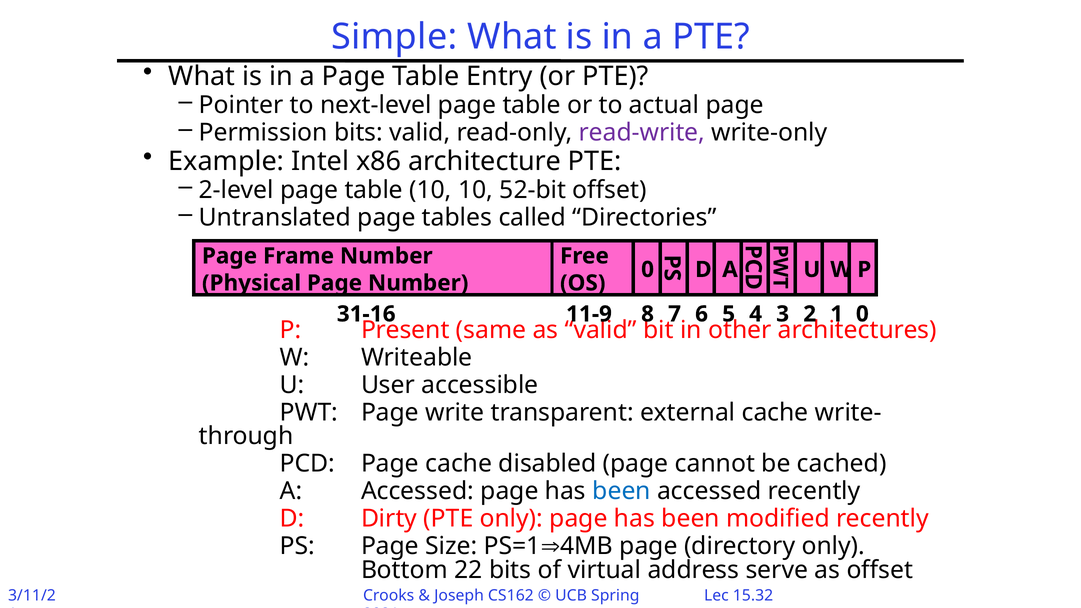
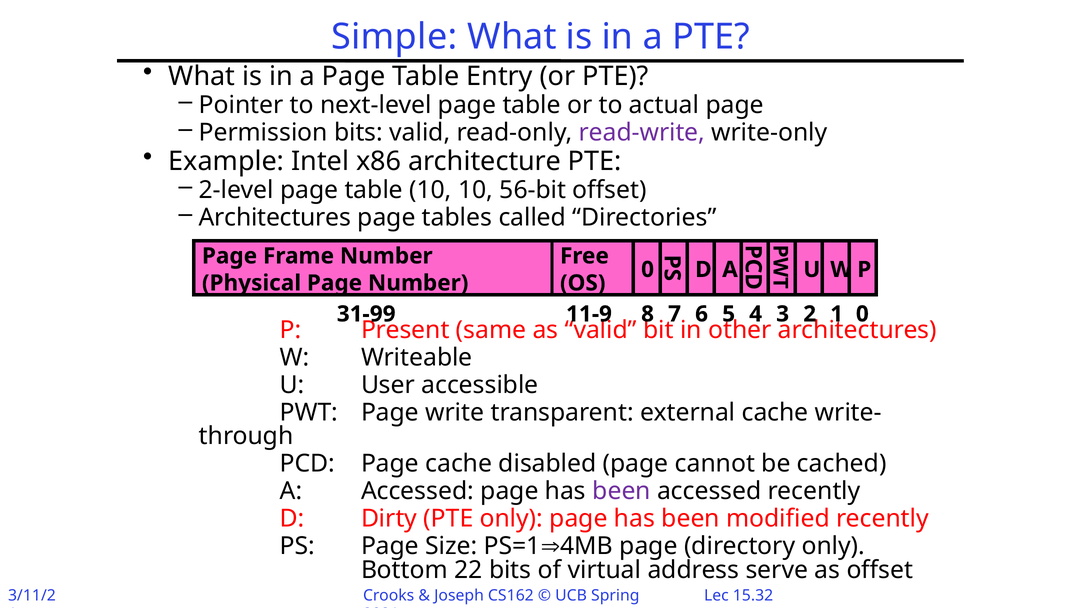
52-bit: 52-bit -> 56-bit (533, 190)
Untranslated: Untranslated -> Architectures (275, 218)
31-16: 31-16 -> 31-99 (366, 314)
been colour: blue -> purple (622, 491)
